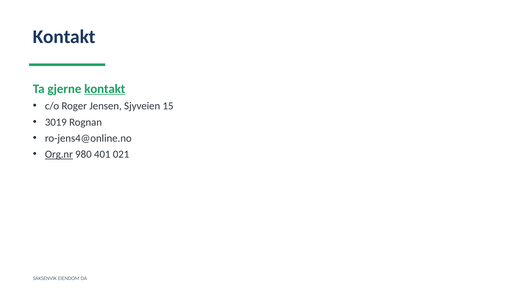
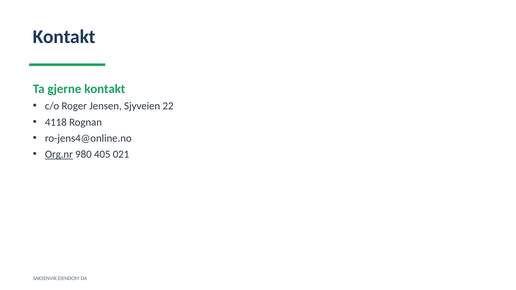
kontakt underline: present -> none (105, 89)
15: 15 -> 22 (168, 106)
3019: 3019 -> 4118 (56, 122)
401: 401 -> 405 (102, 155)
